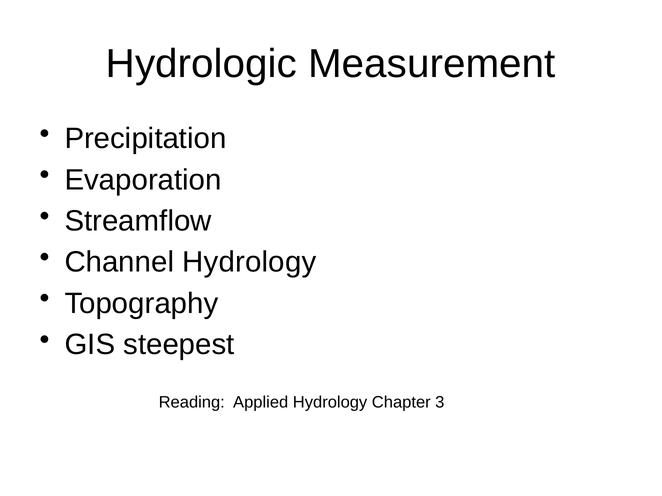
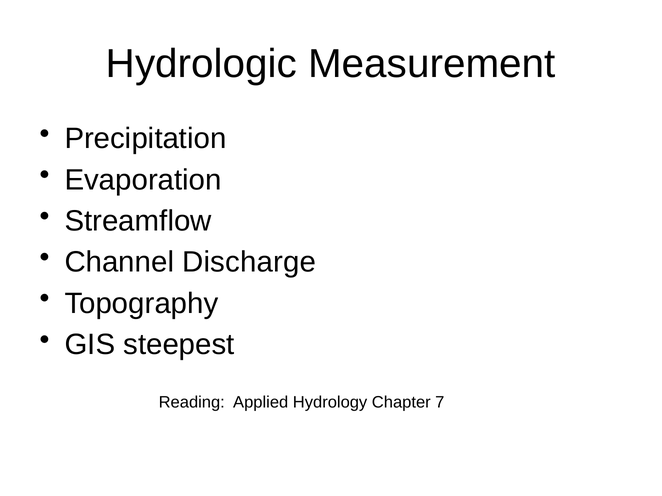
Channel Hydrology: Hydrology -> Discharge (249, 262)
3: 3 -> 7 (440, 403)
